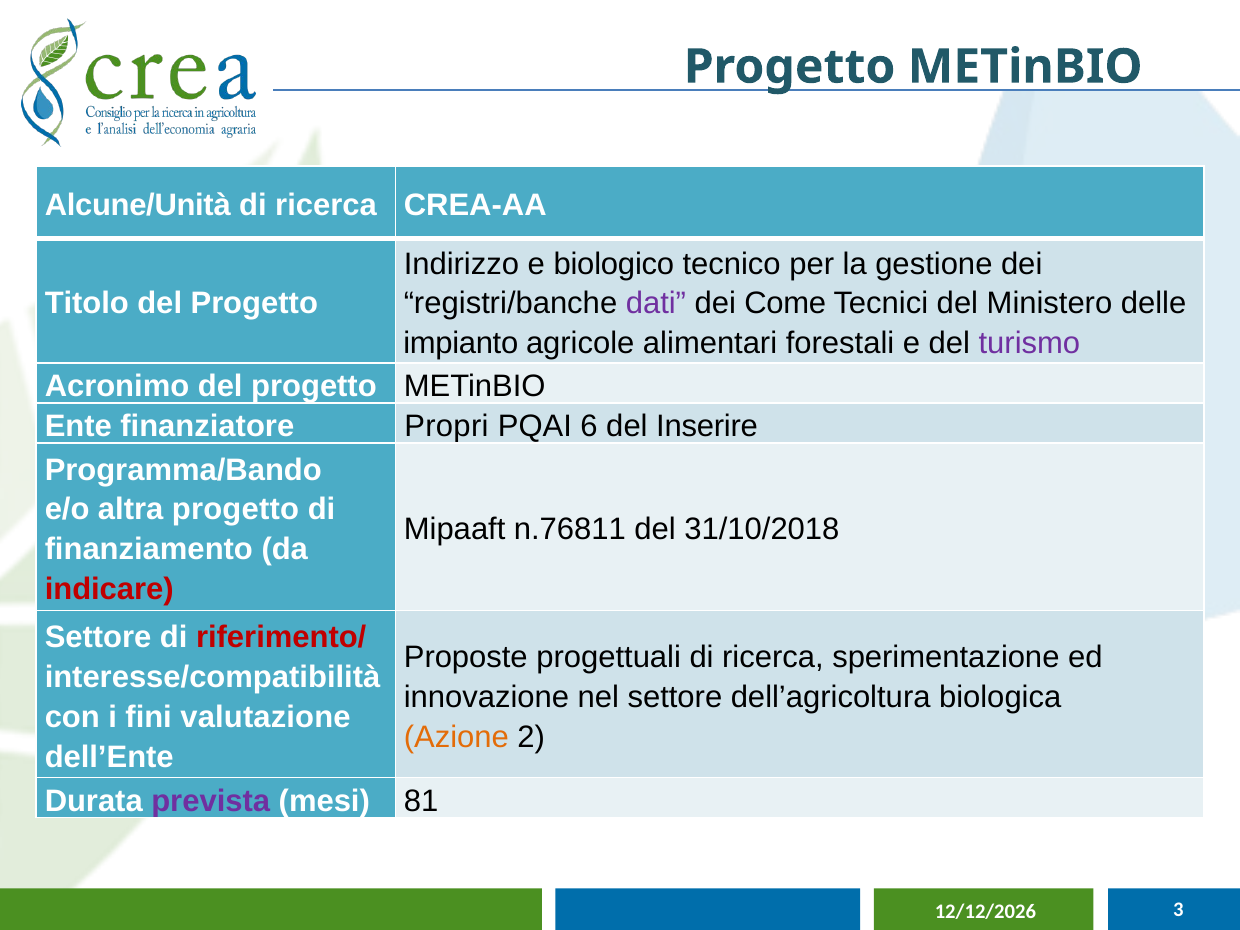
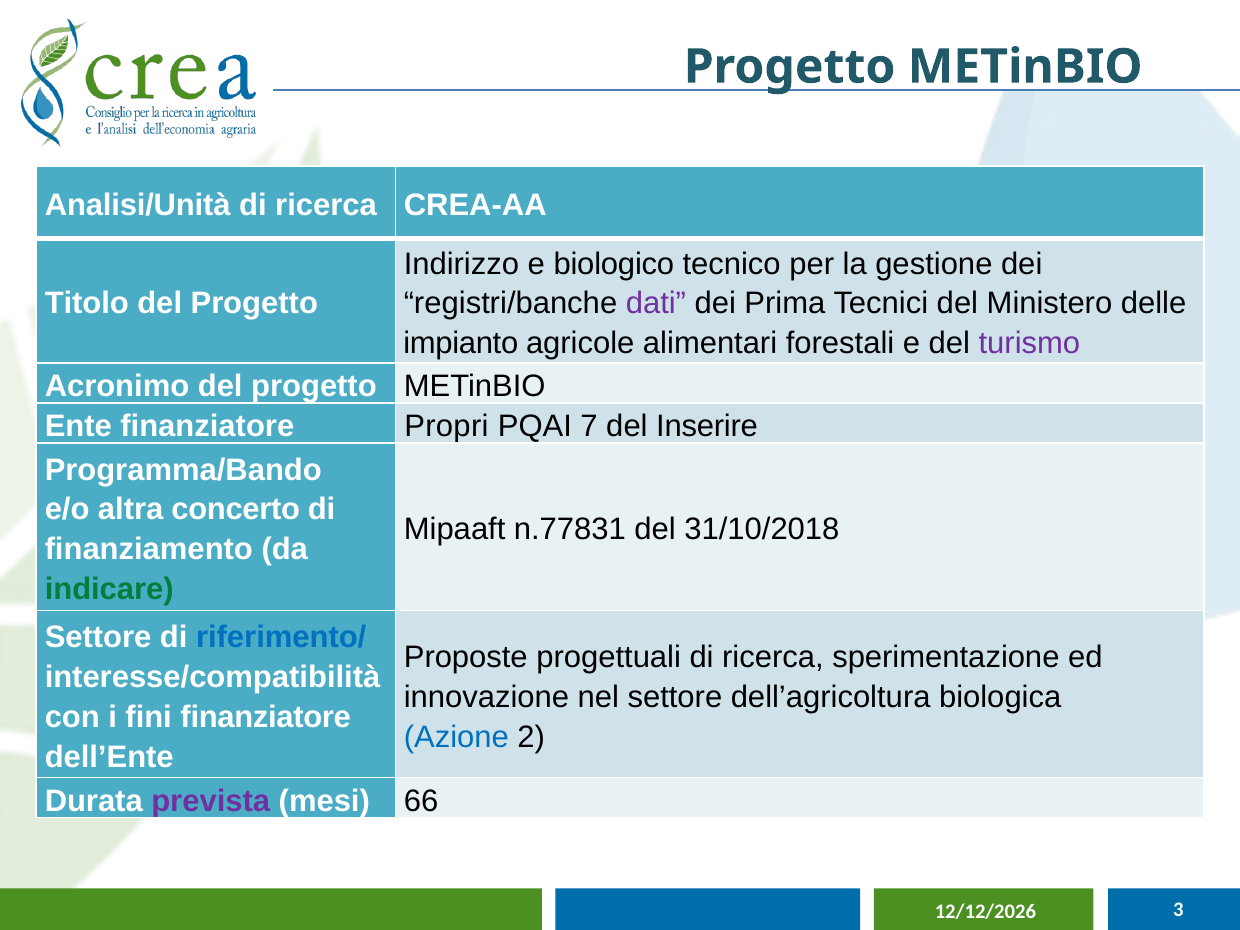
Alcune/Unità: Alcune/Unità -> Analisi/Unità (138, 205)
Come: Come -> Prima (785, 304)
6: 6 -> 7 (589, 426)
altra progetto: progetto -> concerto (236, 510)
n.76811: n.76811 -> n.77831 (570, 530)
indicare colour: red -> green (109, 590)
riferimento/ colour: red -> blue (281, 637)
fini valutazione: valutazione -> finanziatore (266, 717)
Azione colour: orange -> blue (456, 737)
81: 81 -> 66 (421, 801)
